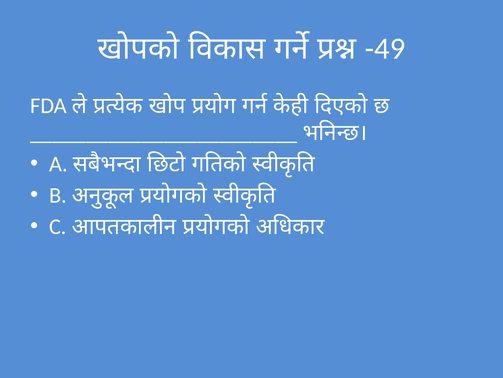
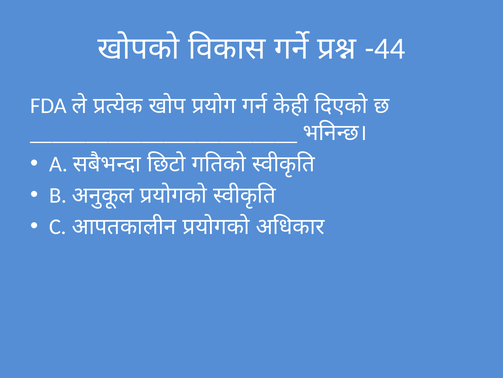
-49: -49 -> -44 (385, 49)
